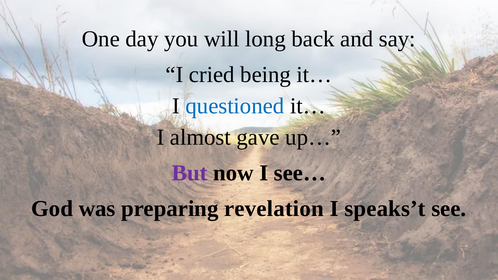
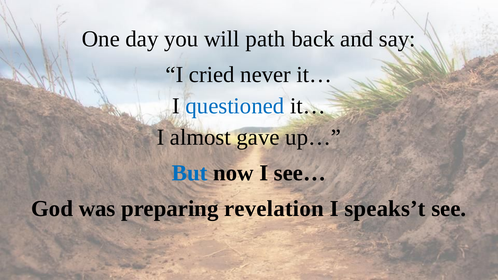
long: long -> path (265, 39)
being: being -> never (266, 75)
But colour: purple -> blue (190, 173)
